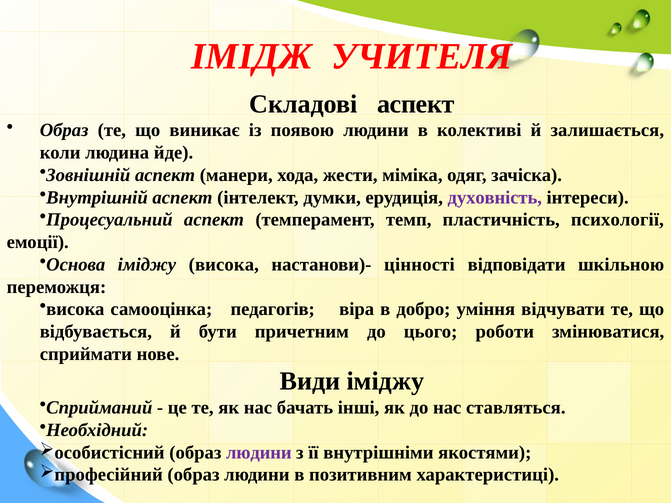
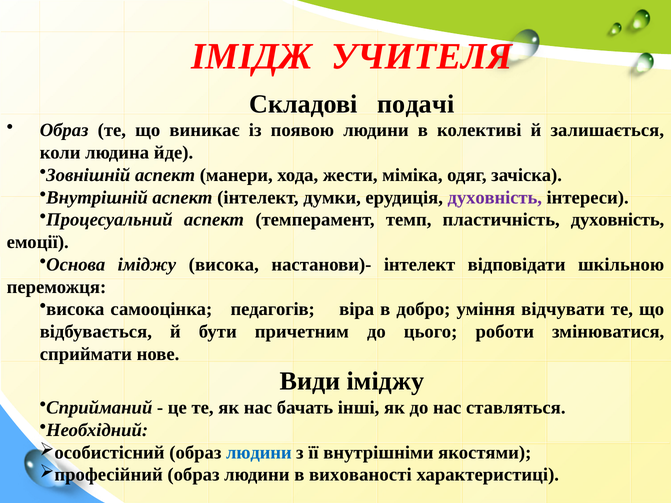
Складові аспект: аспект -> подачі (416, 104)
пластичність психології: психології -> духовність (618, 220)
настанови)- цінності: цінності -> інтелект (420, 265)
людини colour: purple -> blue (259, 453)
позитивним: позитивним -> вихованості (360, 475)
